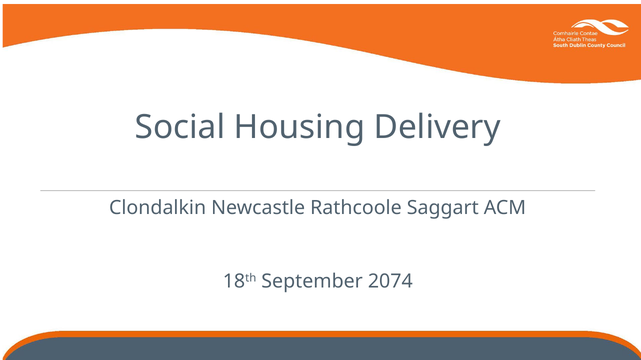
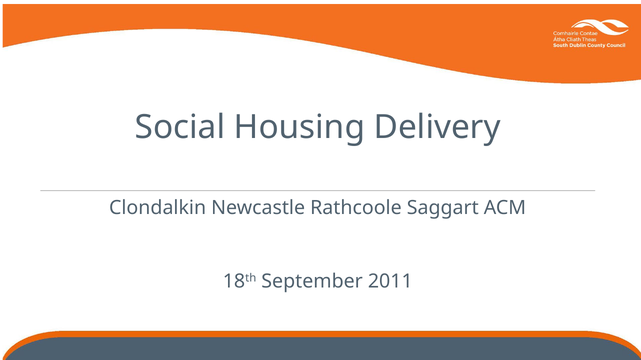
2074: 2074 -> 2011 (390, 282)
